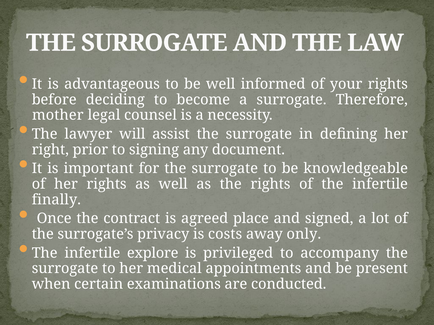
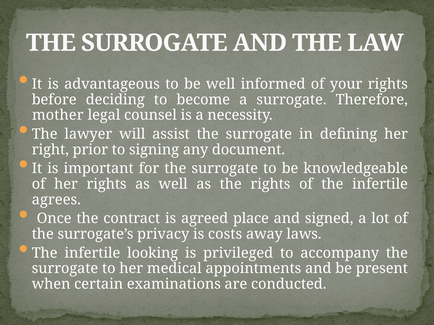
finally: finally -> agrees (56, 200)
only: only -> laws (304, 234)
explore: explore -> looking (153, 253)
